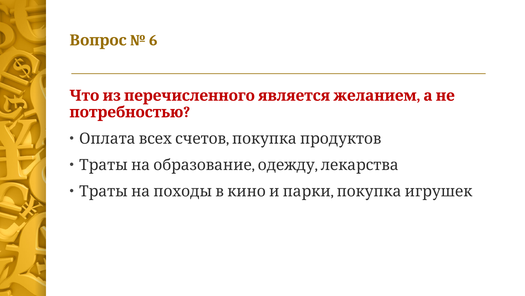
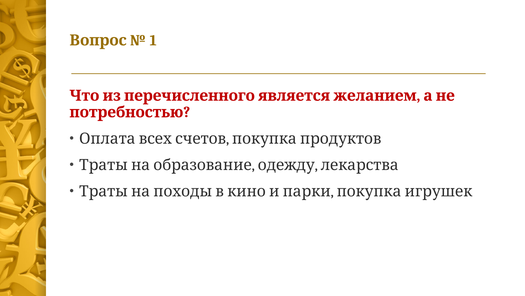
6: 6 -> 1 (153, 40)
